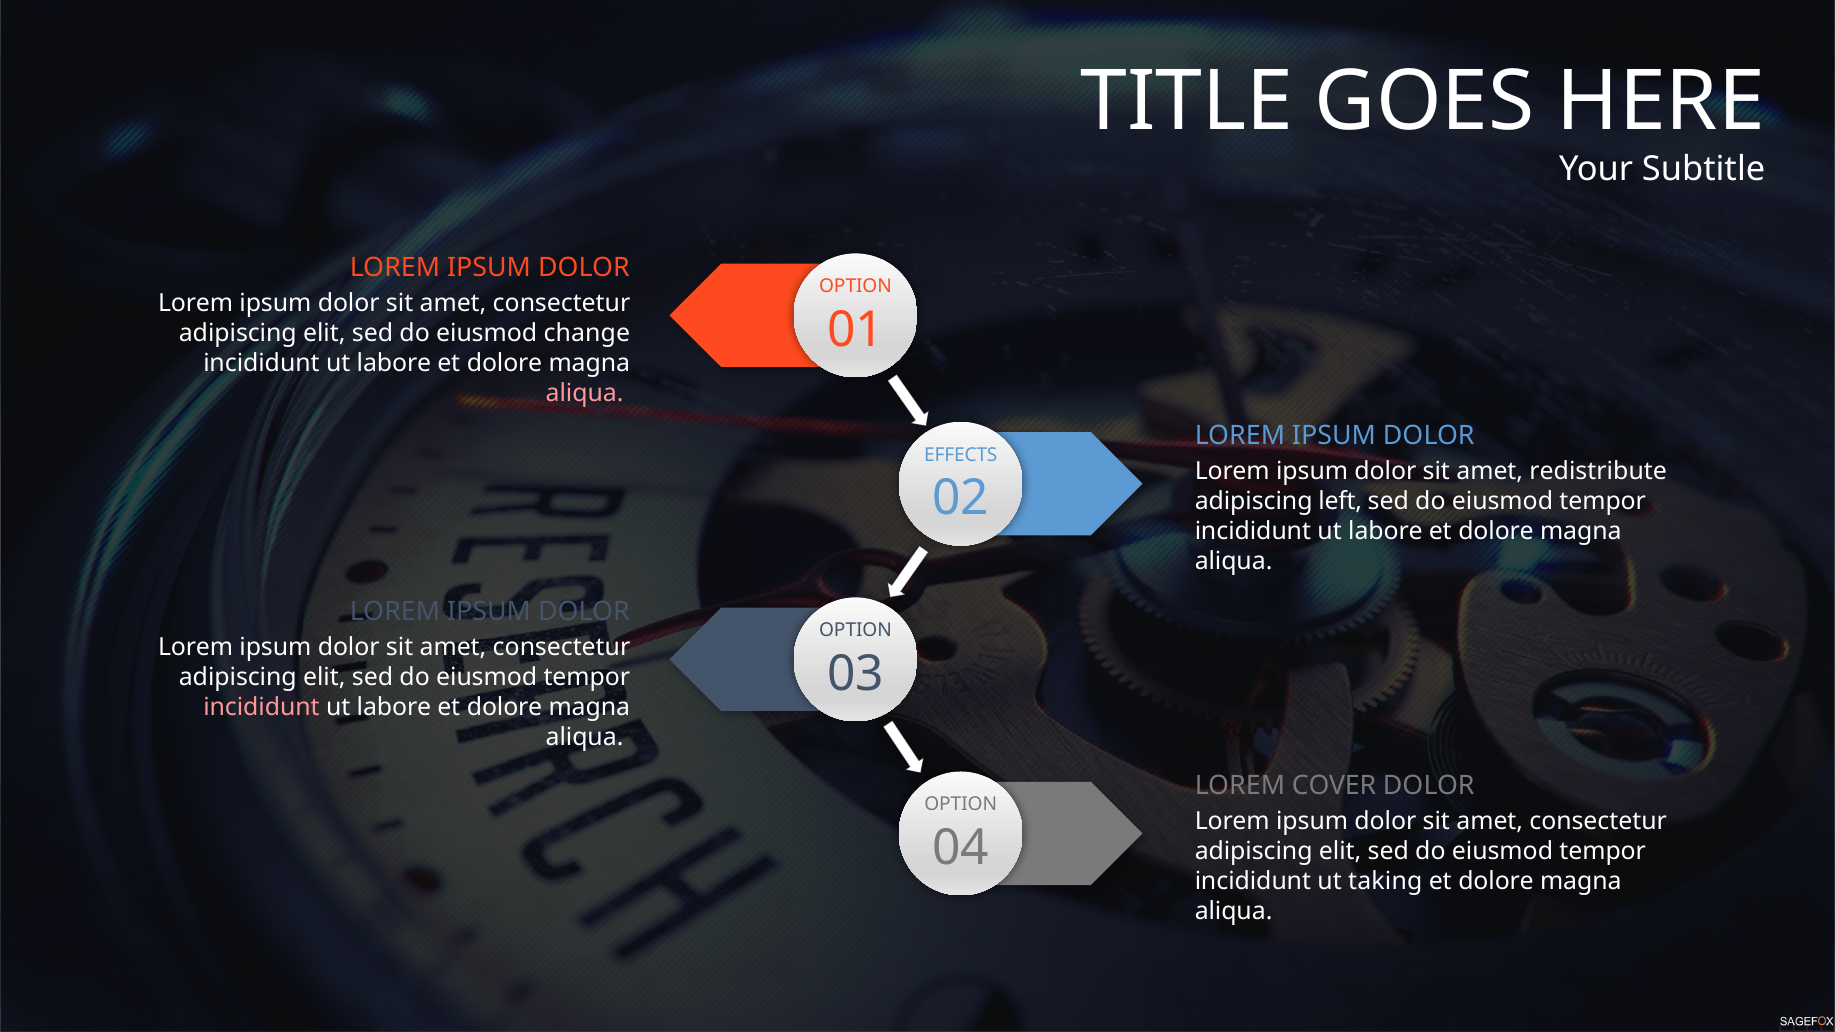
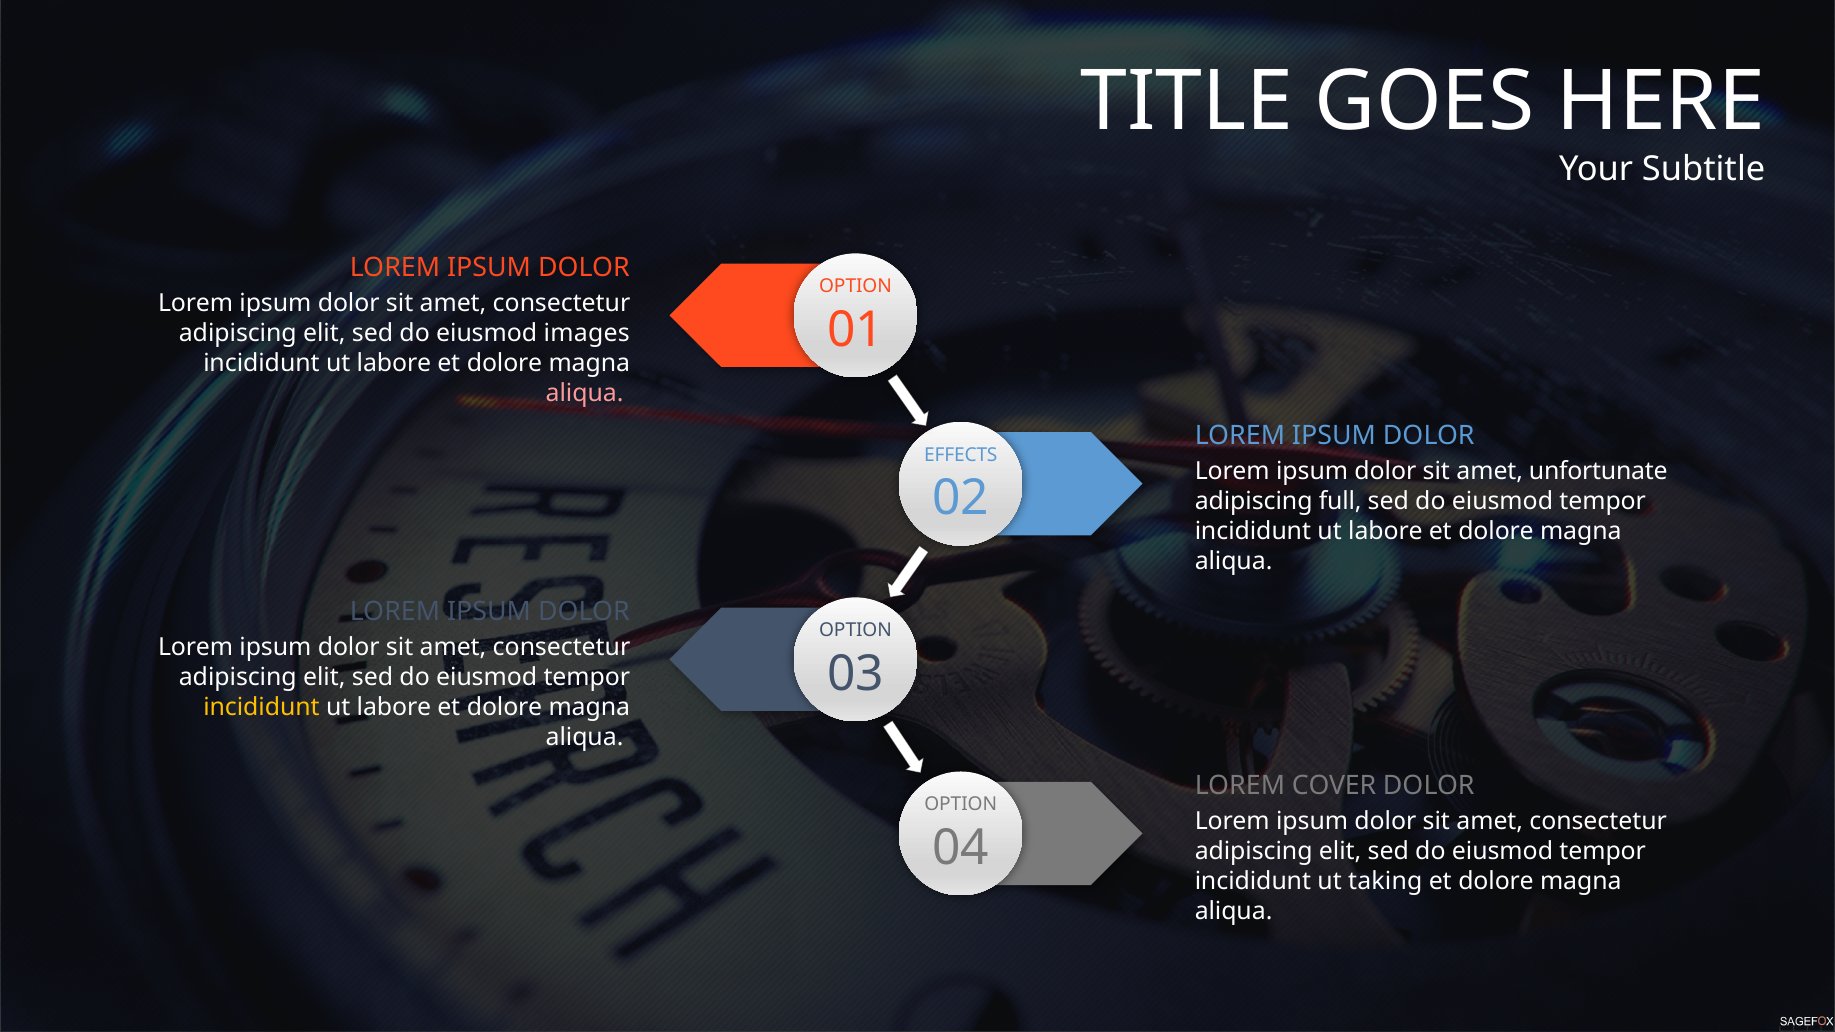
change: change -> images (587, 333)
redistribute: redistribute -> unfortunate (1598, 472)
left: left -> full (1340, 502)
incididunt colour: pink -> yellow (261, 707)
